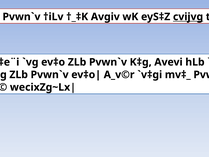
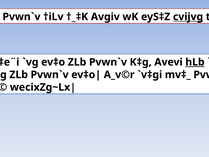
hLb underline: none -> present (195, 62)
